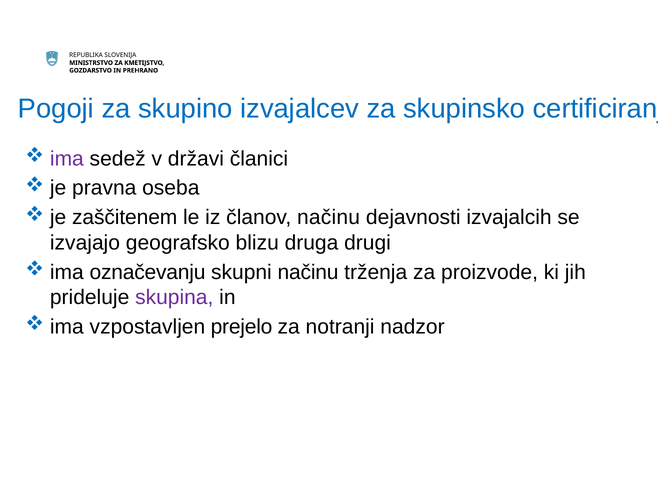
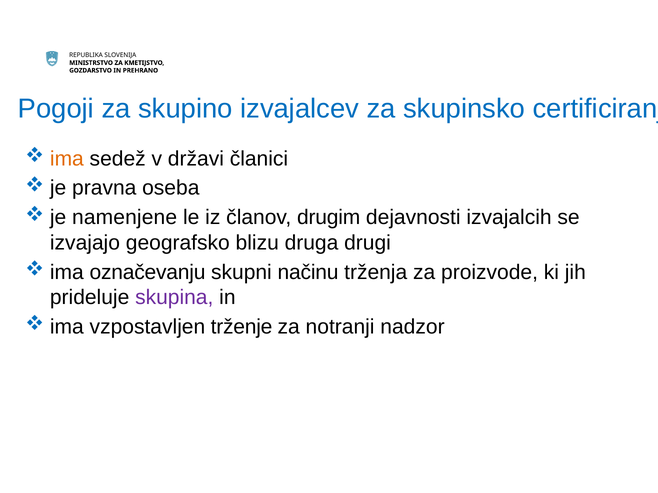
ima colour: purple -> orange (67, 159)
zaščitenem: zaščitenem -> namenjene (125, 218)
članov načinu: načinu -> drugim (329, 218)
prejelo: prejelo -> trženje (242, 327)
